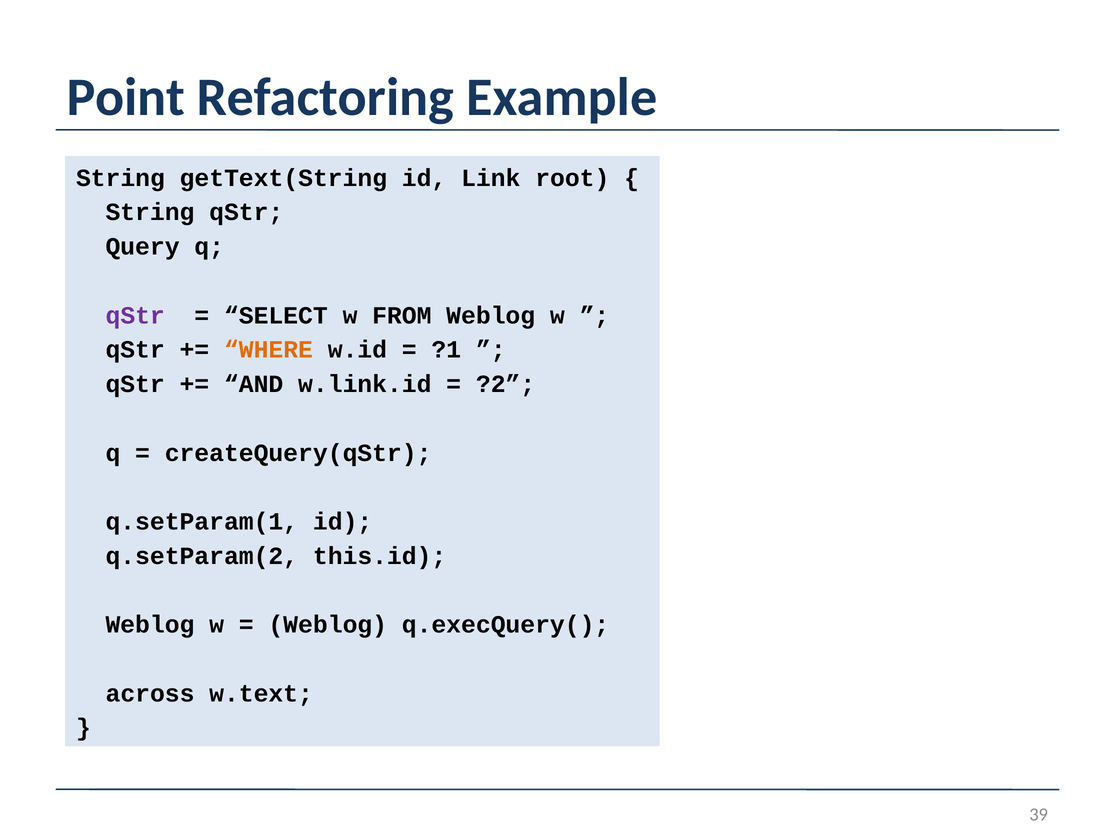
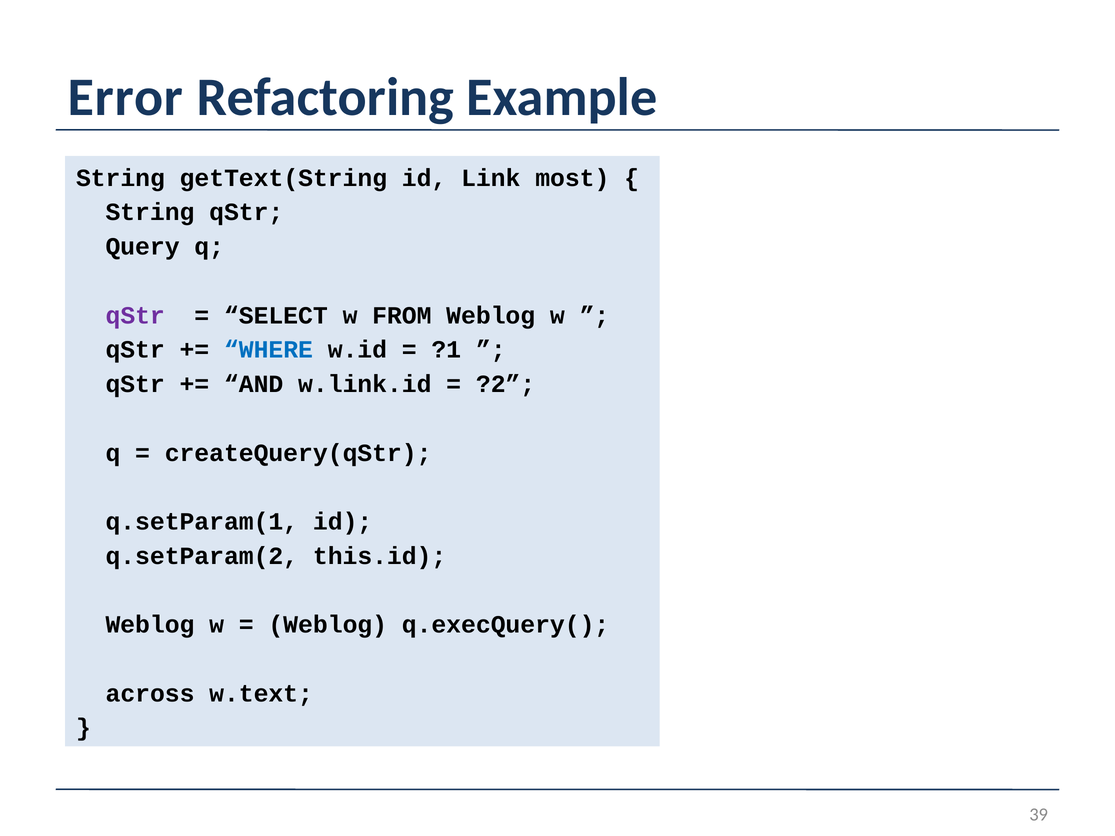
Point: Point -> Error (126, 98)
root: root -> most (572, 178)
WHERE colour: orange -> blue (268, 350)
